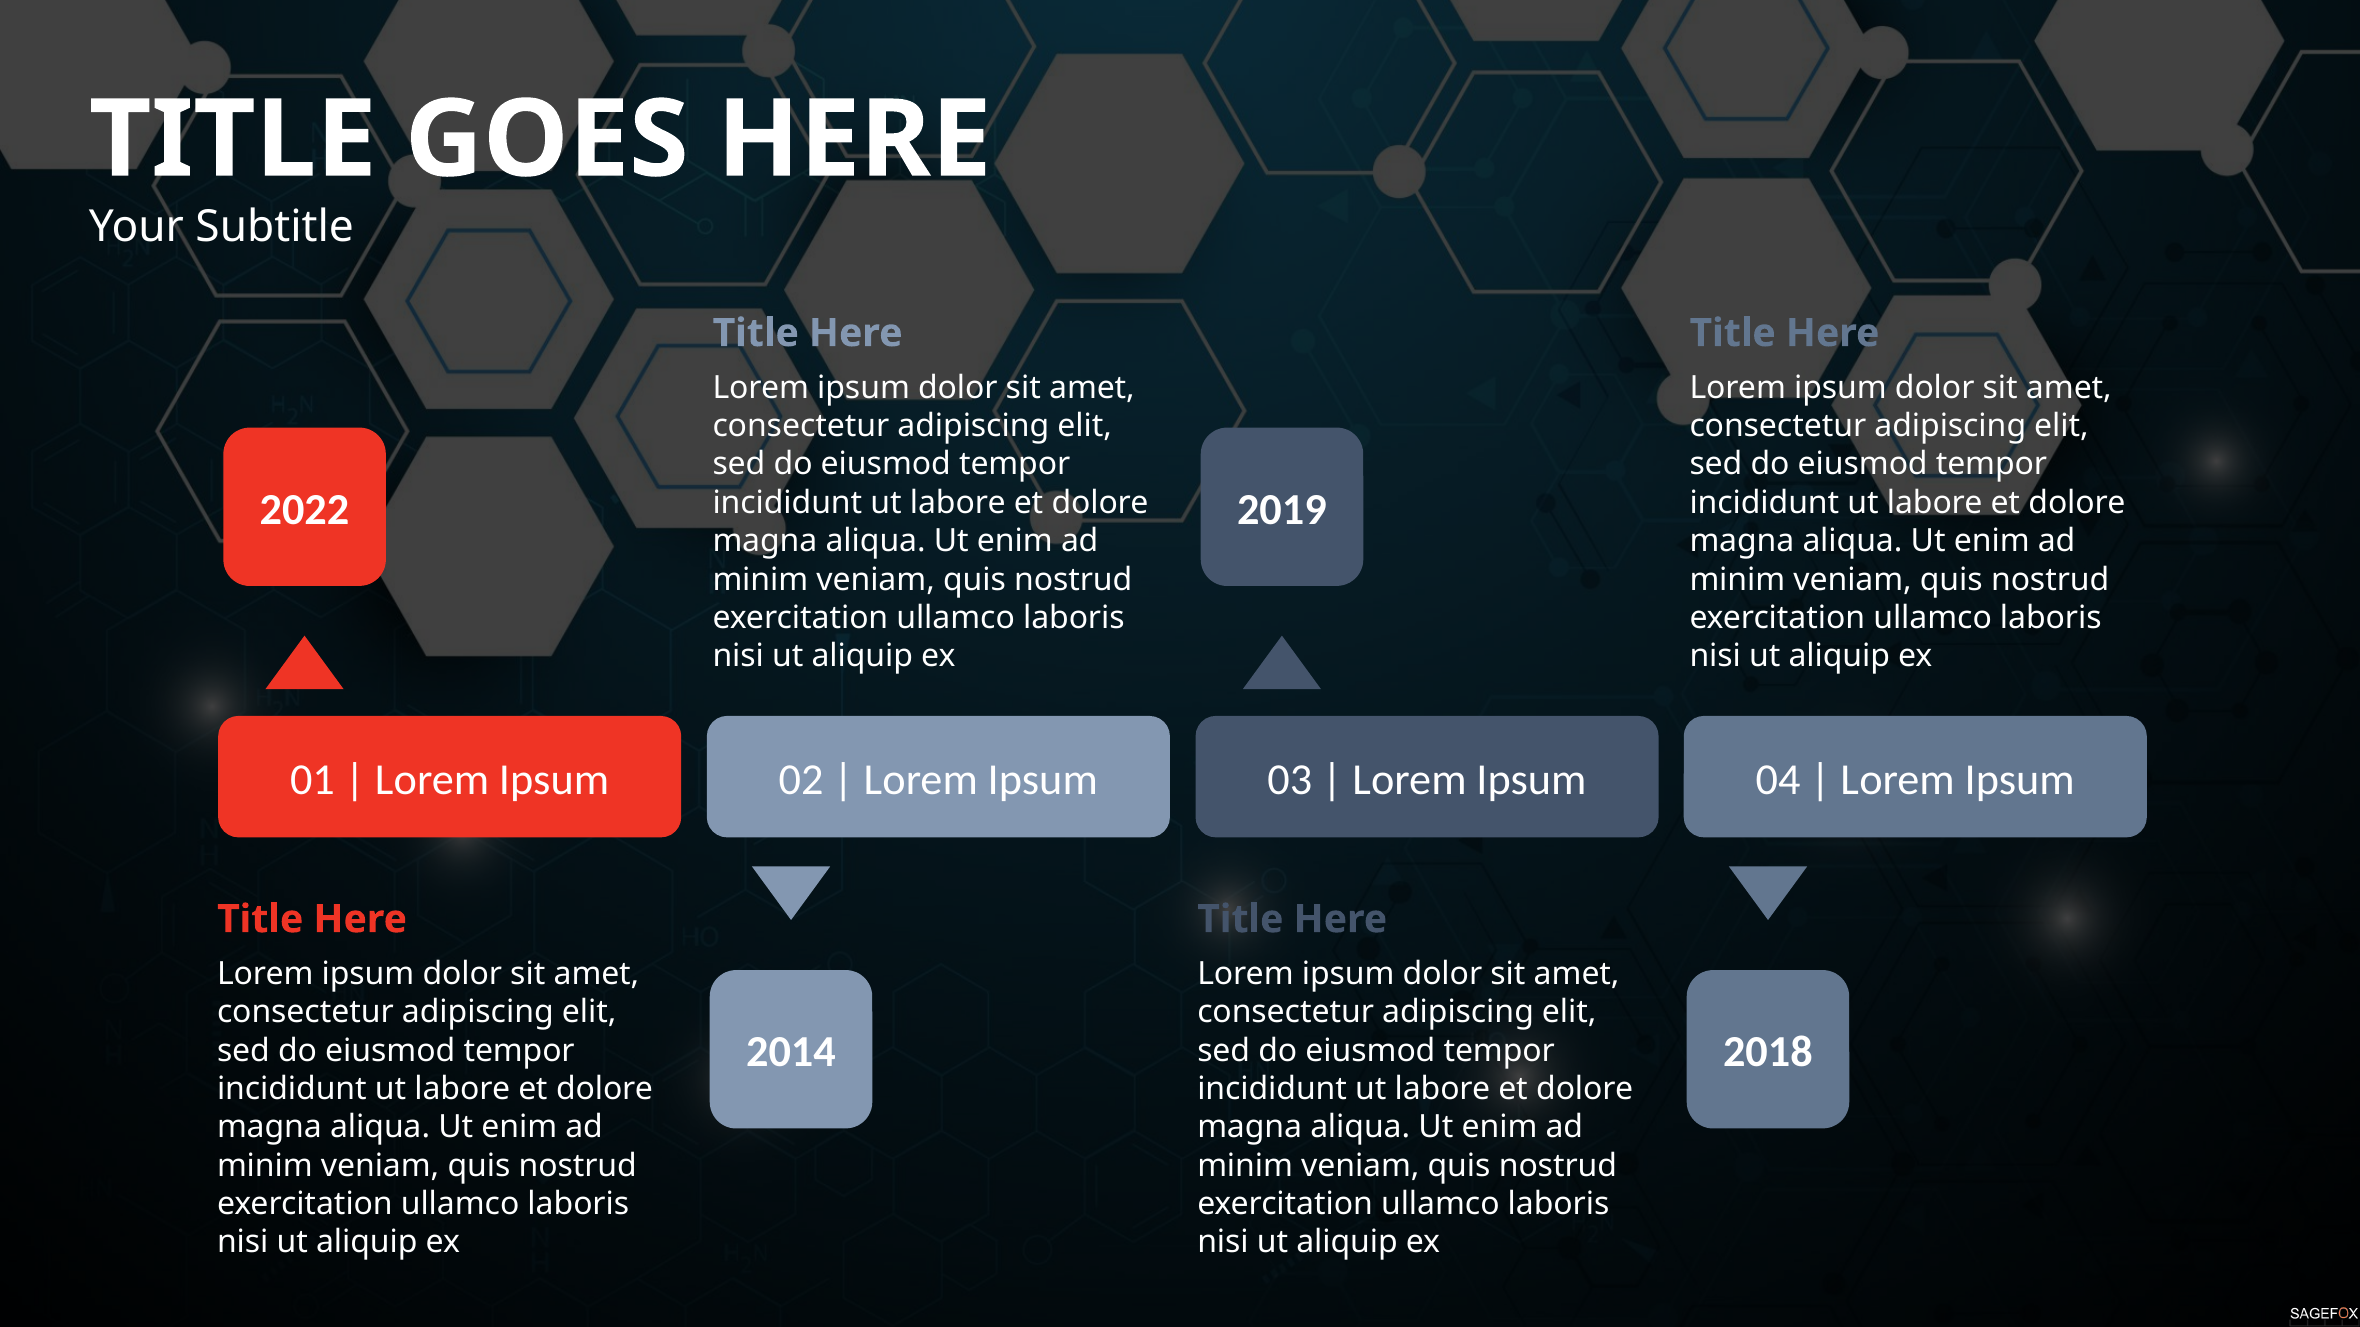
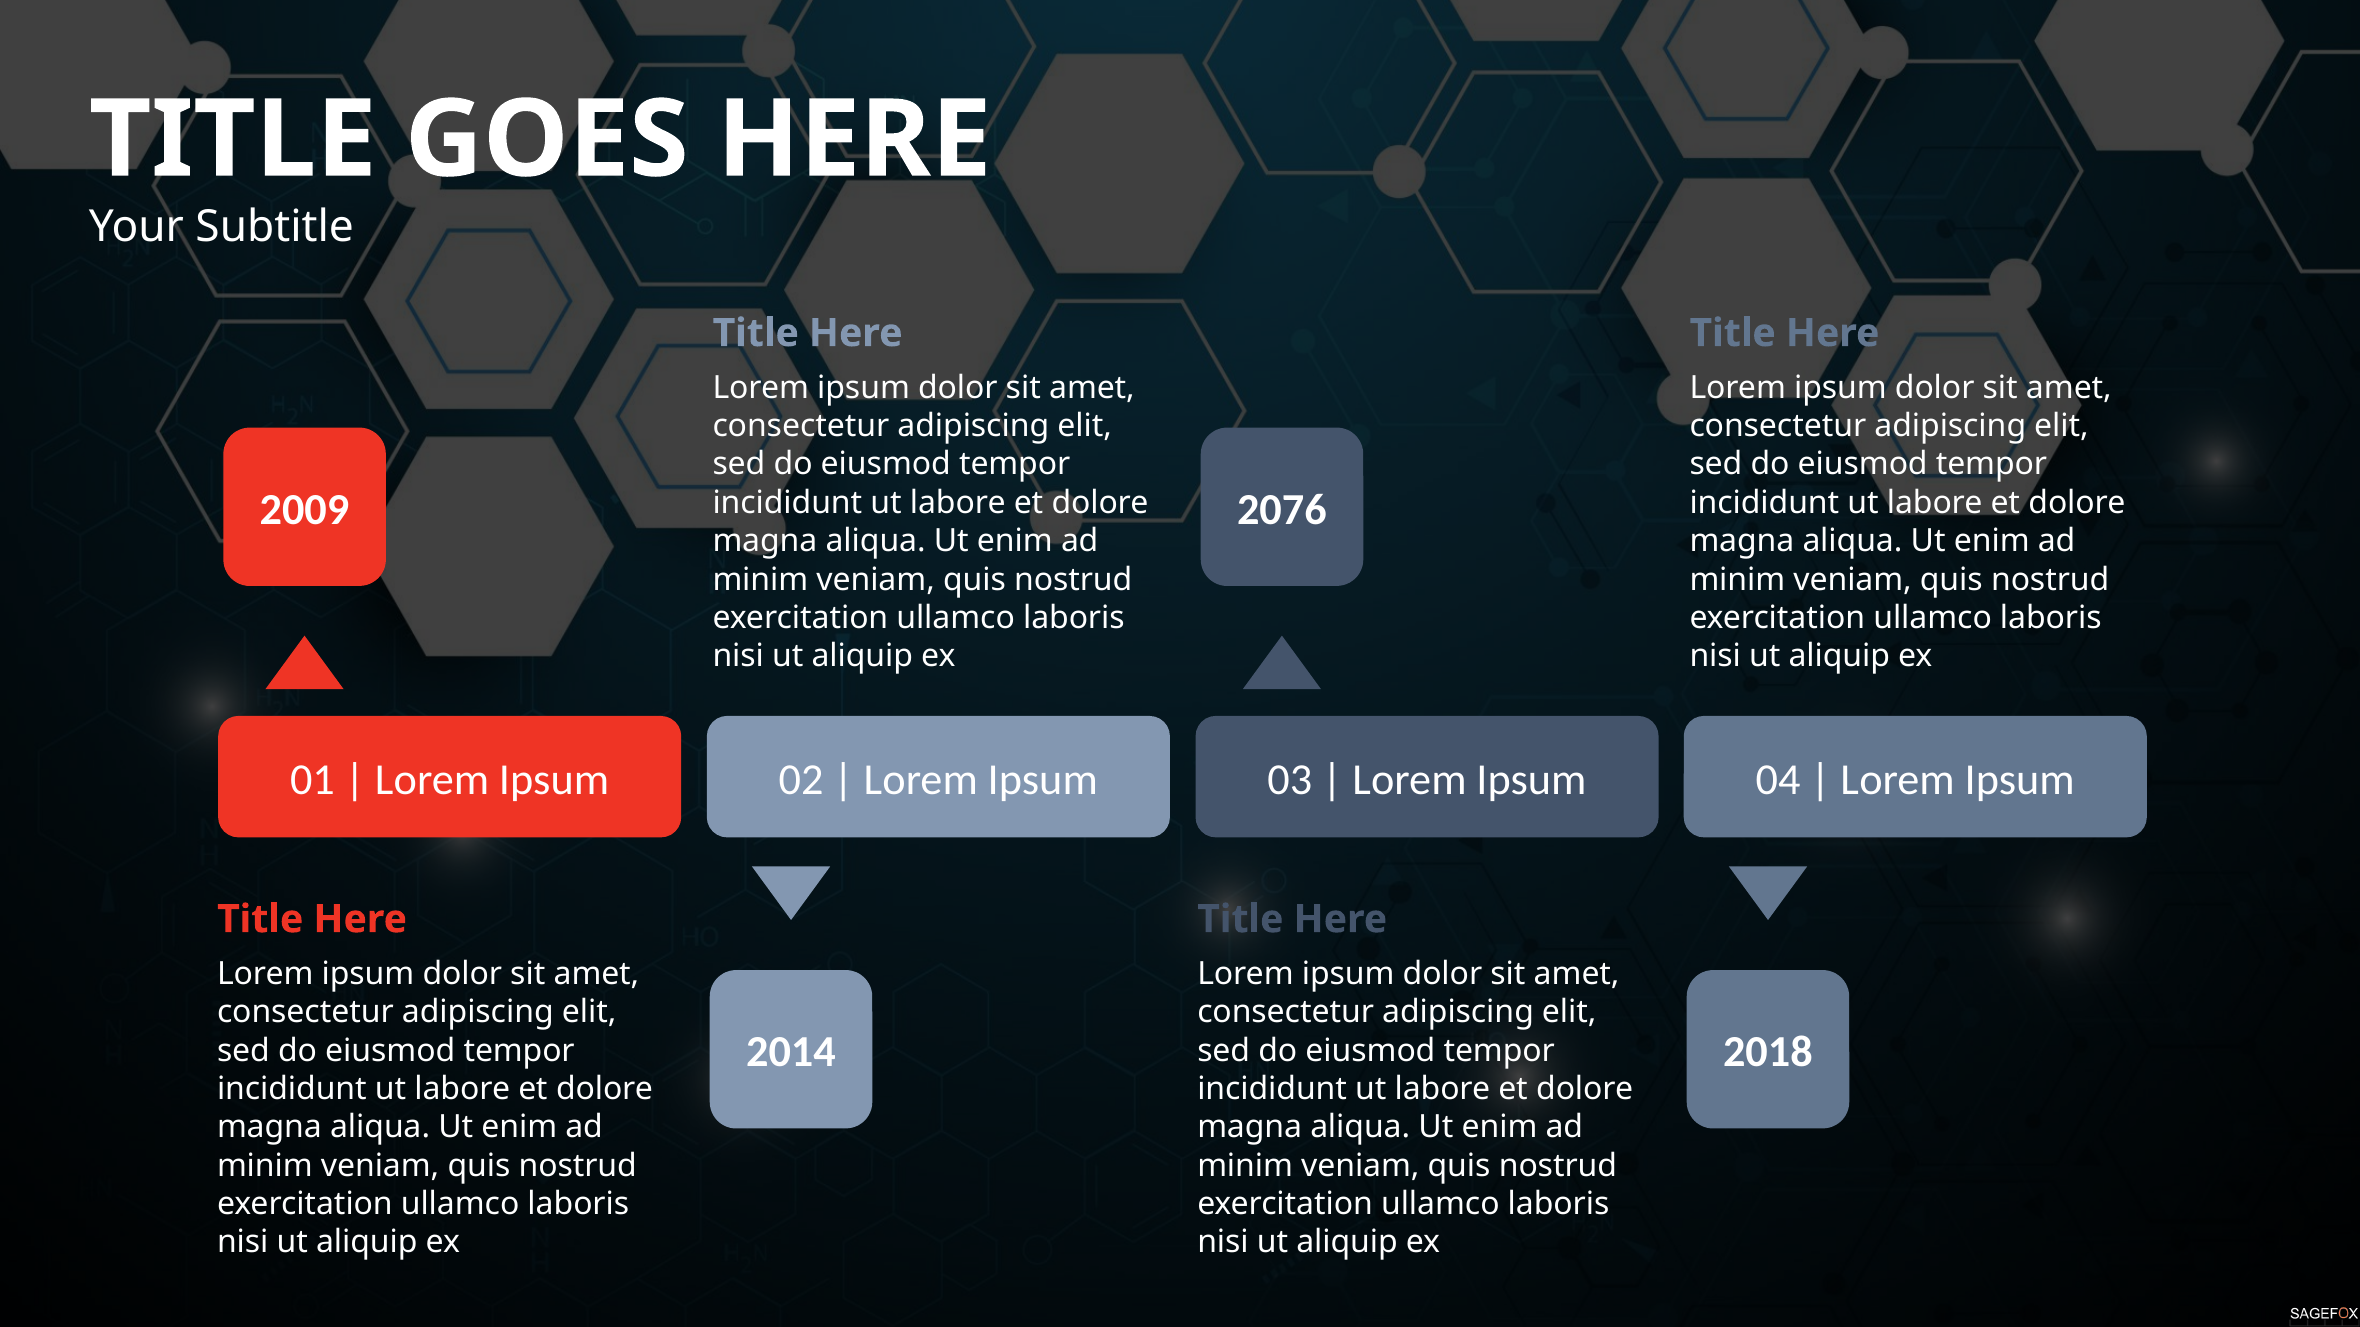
2022: 2022 -> 2009 (304, 510)
2019: 2019 -> 2076 (1282, 510)
